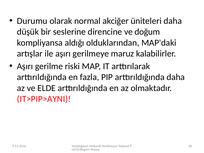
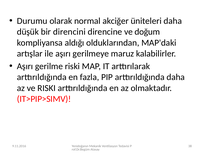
seslerine: seslerine -> direncini (69, 32)
ve ELDE: ELDE -> RISKI (47, 88)
IT>PIP>AYNI: IT>PIP>AYNI -> IT>PIP>SIMV (44, 99)
